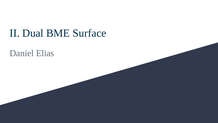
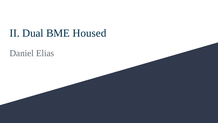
Surface: Surface -> Housed (89, 33)
